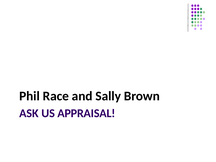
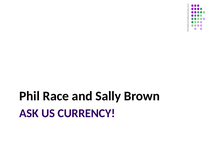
APPRAISAL: APPRAISAL -> CURRENCY (86, 113)
